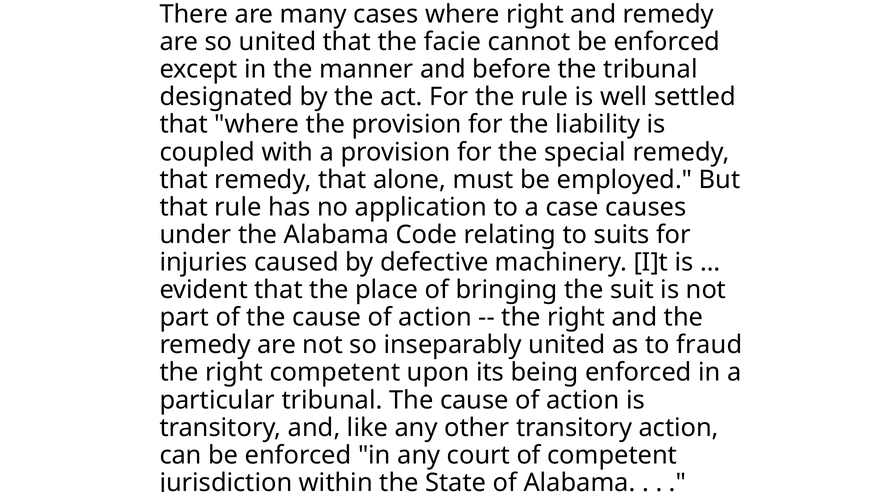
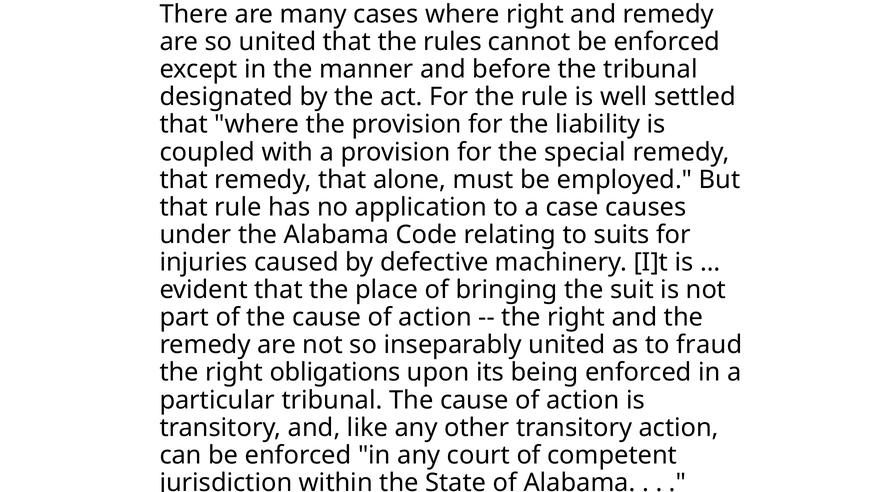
facie: facie -> rules (453, 42)
right competent: competent -> obligations (335, 372)
